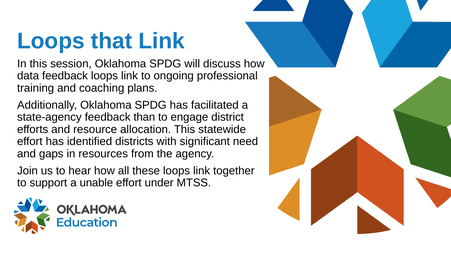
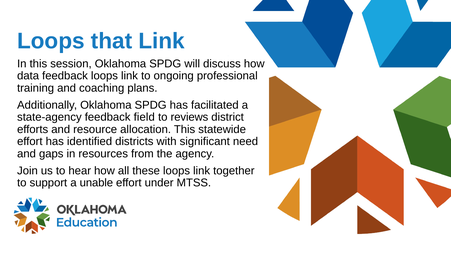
than: than -> field (144, 117)
engage: engage -> reviews (189, 117)
